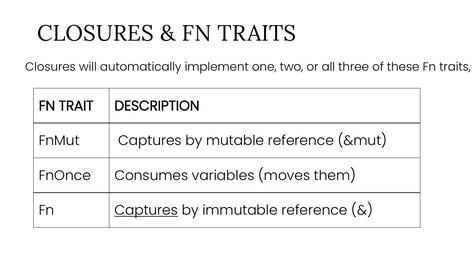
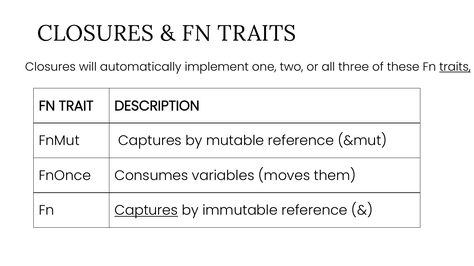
traits underline: none -> present (455, 67)
